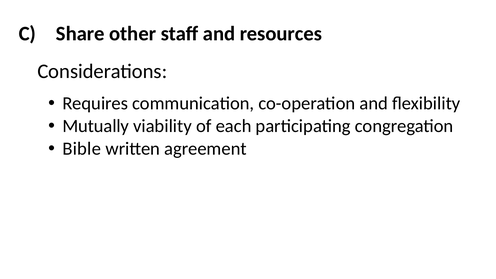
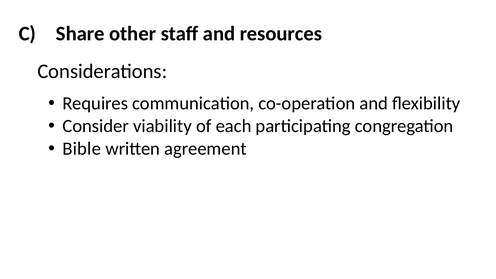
Mutually: Mutually -> Consider (96, 126)
